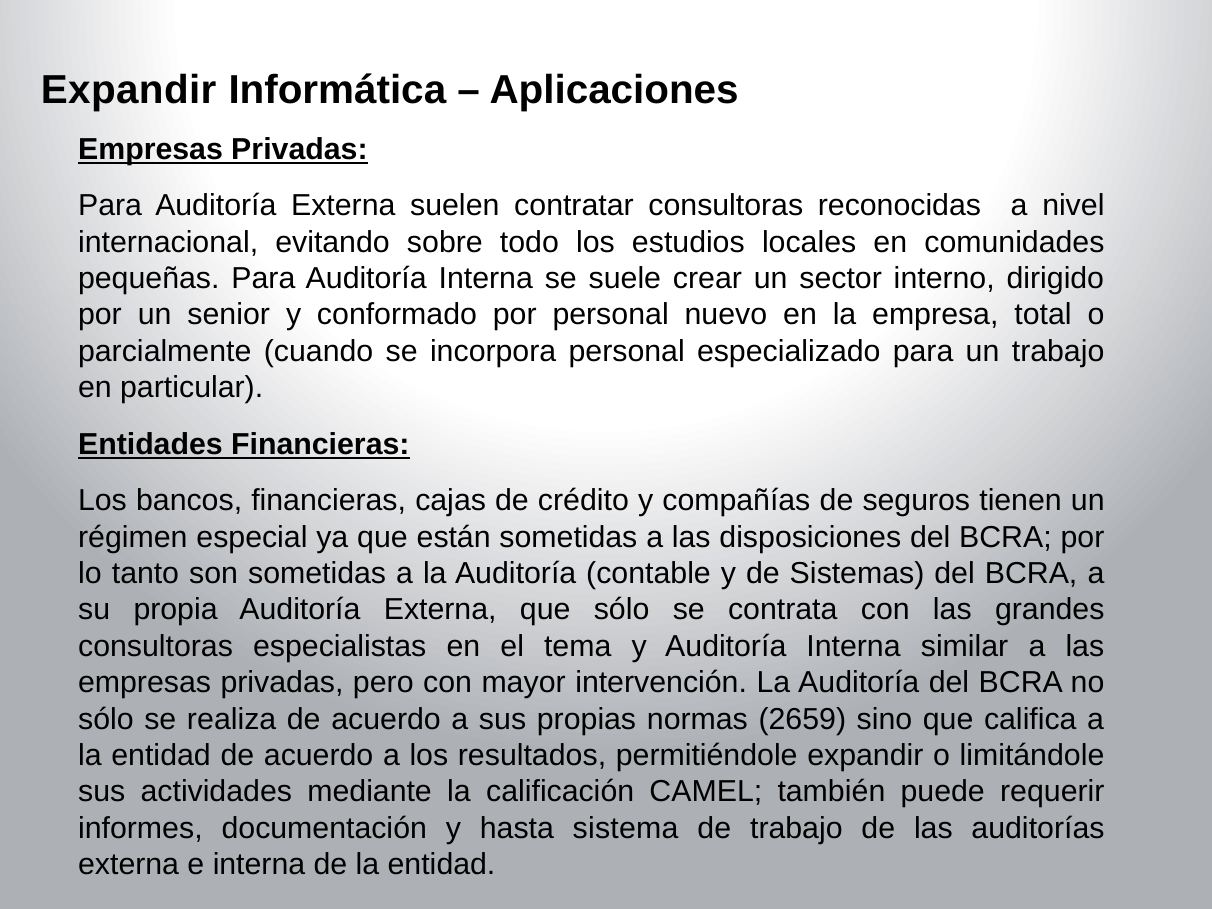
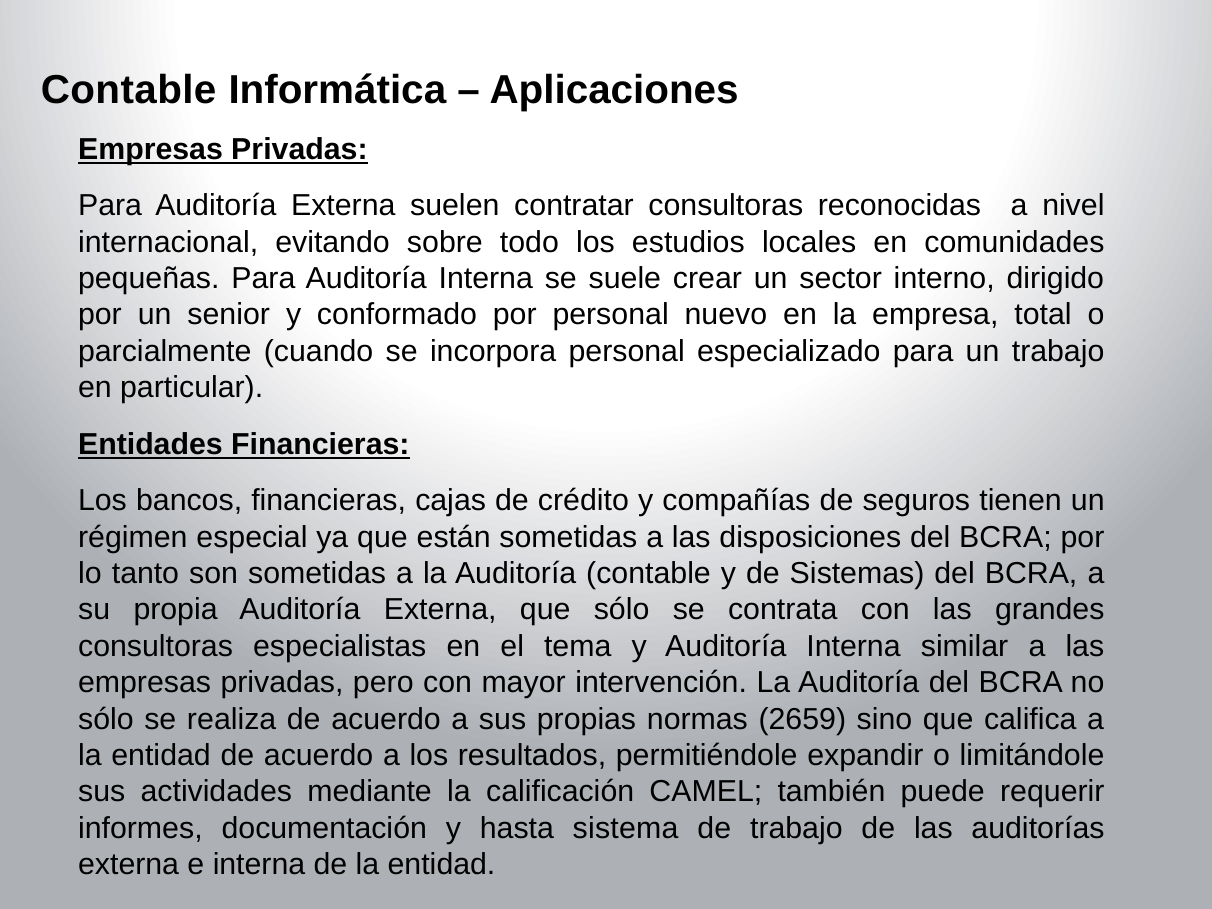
Expandir: Expandir -> Contable (129, 90)
